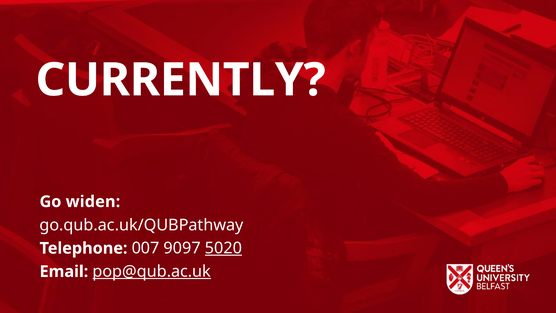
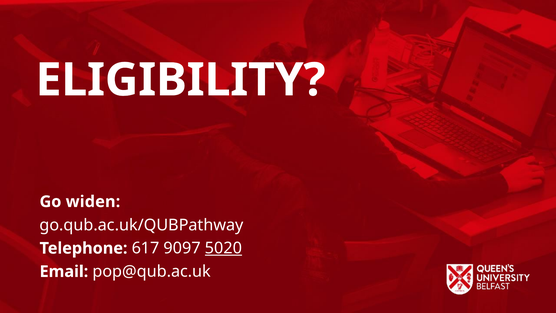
CURRENTLY: CURRENTLY -> ELIGIBILITY (181, 80)
007: 007 -> 617 (146, 248)
pop@qub.ac.uk underline: present -> none (152, 271)
